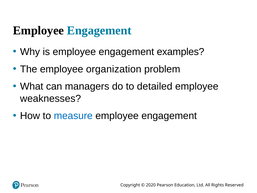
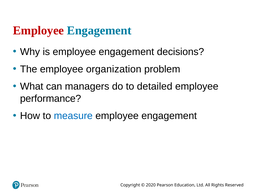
Employee colour: black -> red (38, 30)
examples: examples -> decisions (180, 52)
weaknesses: weaknesses -> performance (51, 98)
